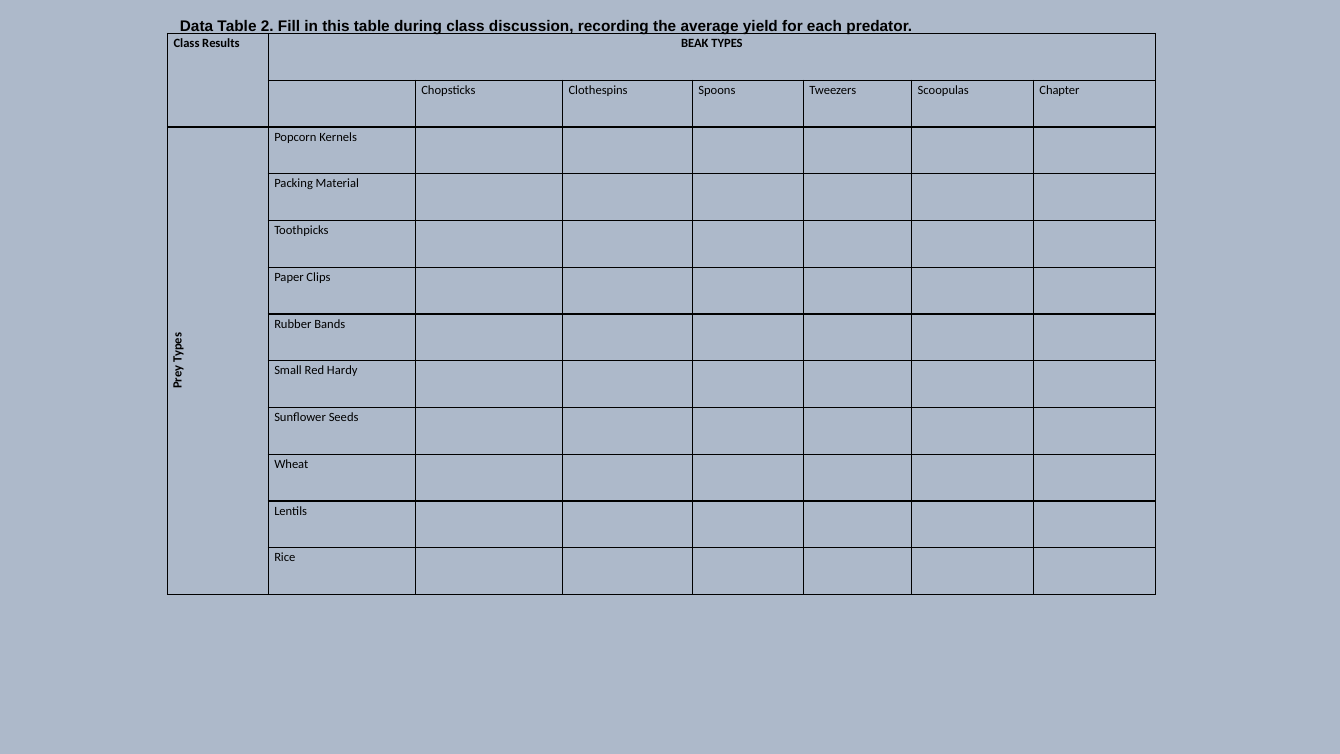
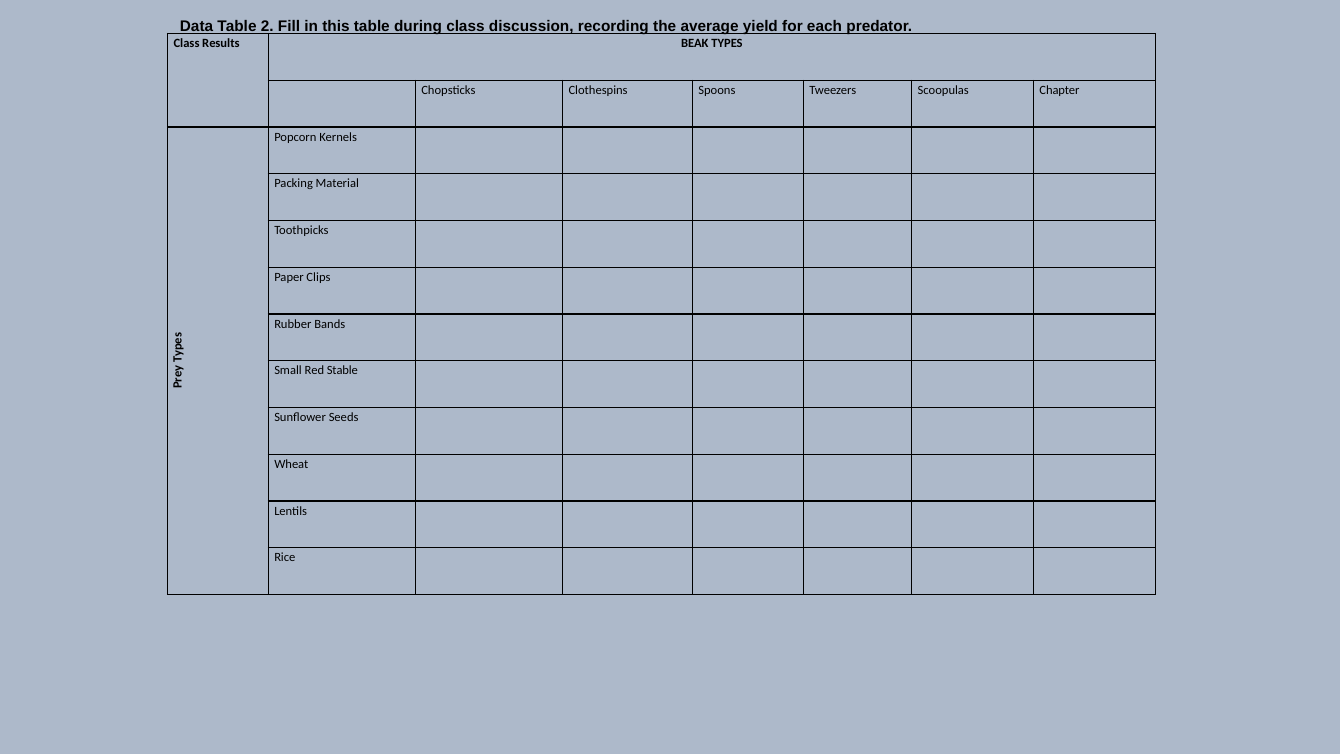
Hardy: Hardy -> Stable (342, 371)
